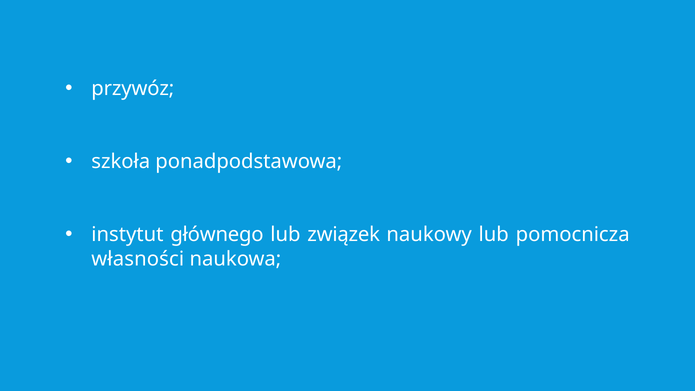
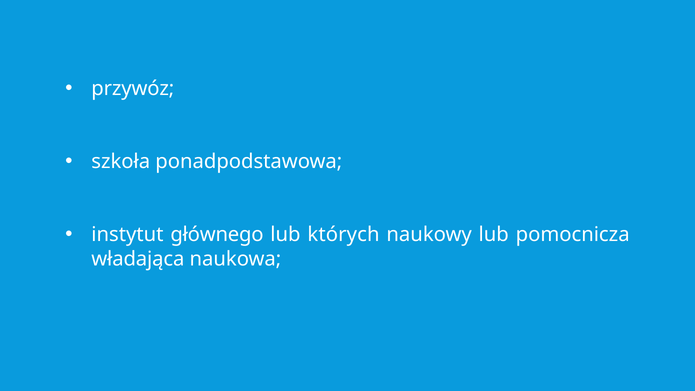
związek: związek -> których (343, 234)
własności: własności -> władająca (138, 259)
